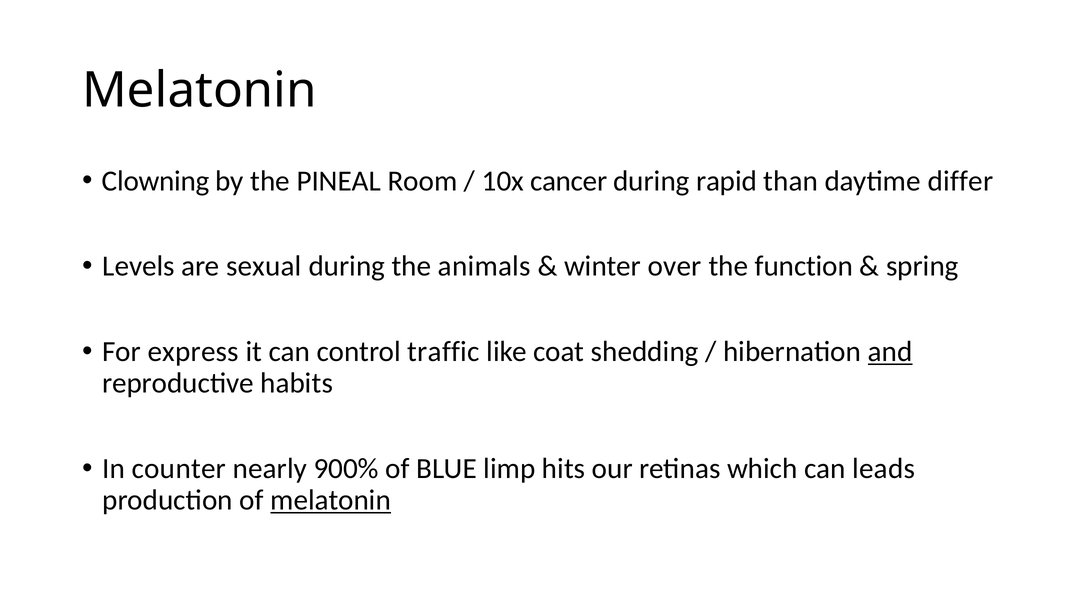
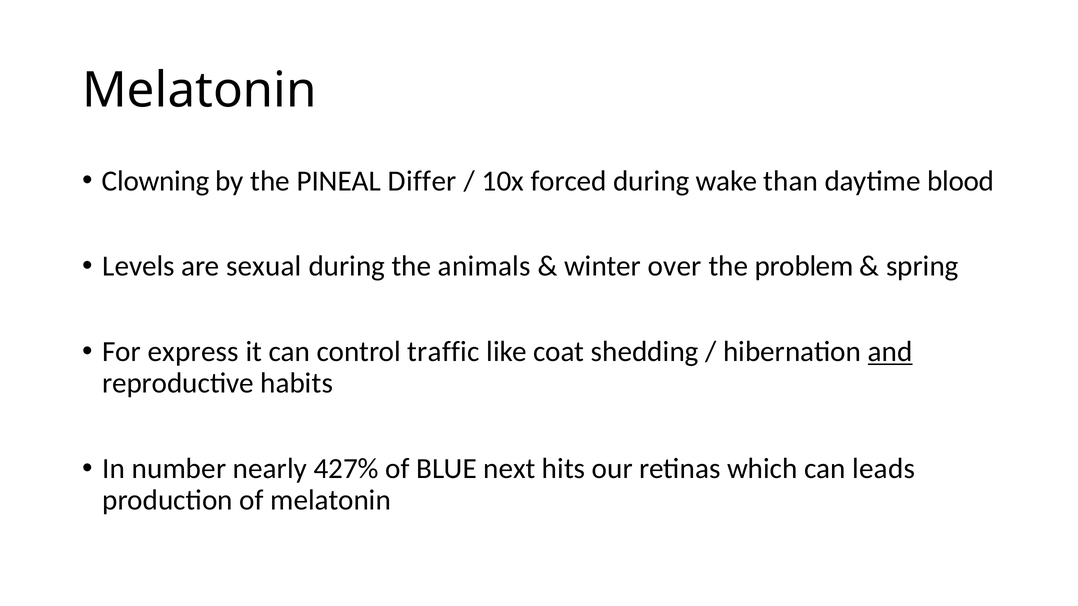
Room: Room -> Differ (422, 181)
cancer: cancer -> forced (569, 181)
rapid: rapid -> wake (727, 181)
differ: differ -> blood (961, 181)
function: function -> problem (804, 267)
counter: counter -> number (179, 469)
900%: 900% -> 427% (346, 469)
limp: limp -> next (509, 469)
melatonin underline: present -> none (331, 501)
